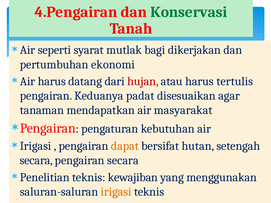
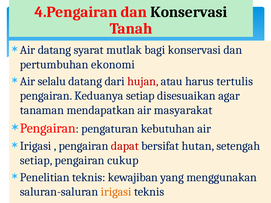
Konservasi colour: green -> black (189, 12)
Air seperti: seperti -> datang (54, 50)
bagi dikerjakan: dikerjakan -> konservasi (194, 50)
Air harus: harus -> selalu (52, 81)
Keduanya padat: padat -> setiap (140, 96)
dapat colour: orange -> red (125, 146)
secara: secara -> setiap (36, 161)
pengairan secara: secara -> cukup (123, 161)
